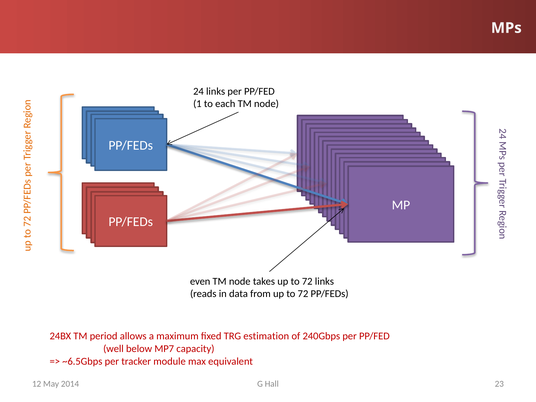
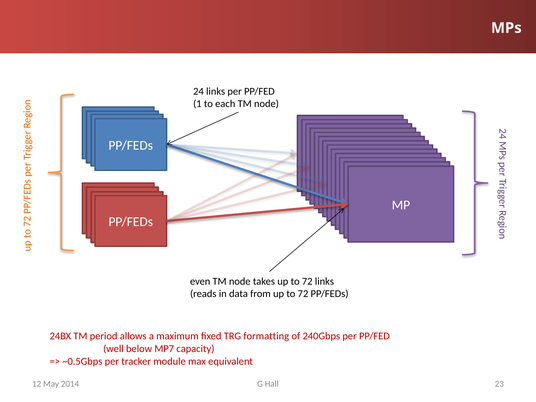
estimation: estimation -> formatting (266, 336)
~6.5Gbps: ~6.5Gbps -> ~0.5Gbps (82, 361)
